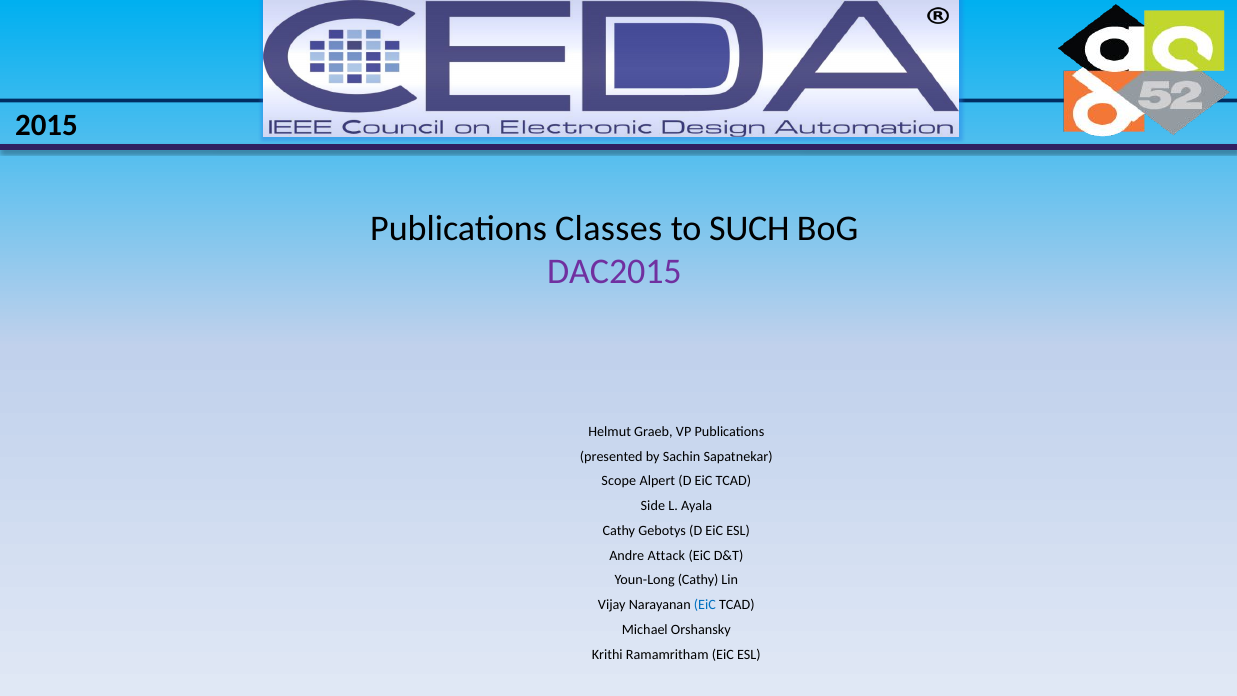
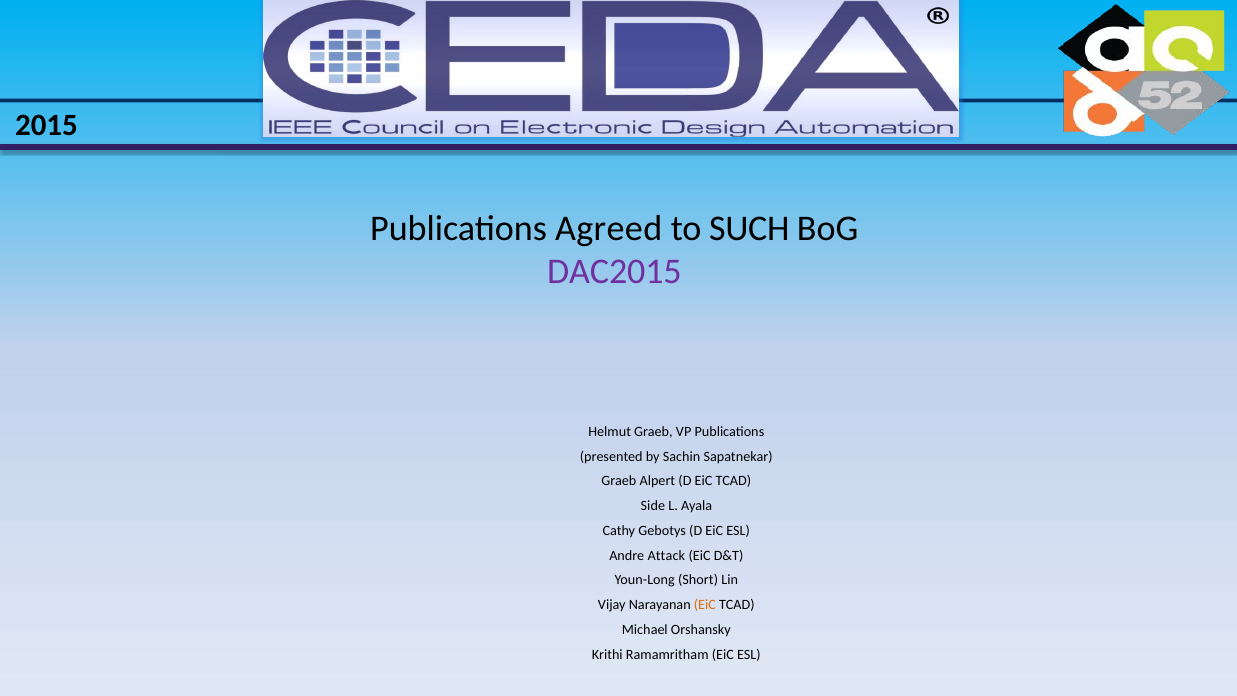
Classes: Classes -> Agreed (609, 228)
Scope: Scope -> Graeb (619, 481)
Youn-Long Cathy: Cathy -> Short (698, 580)
EiC colour: blue -> orange (705, 605)
